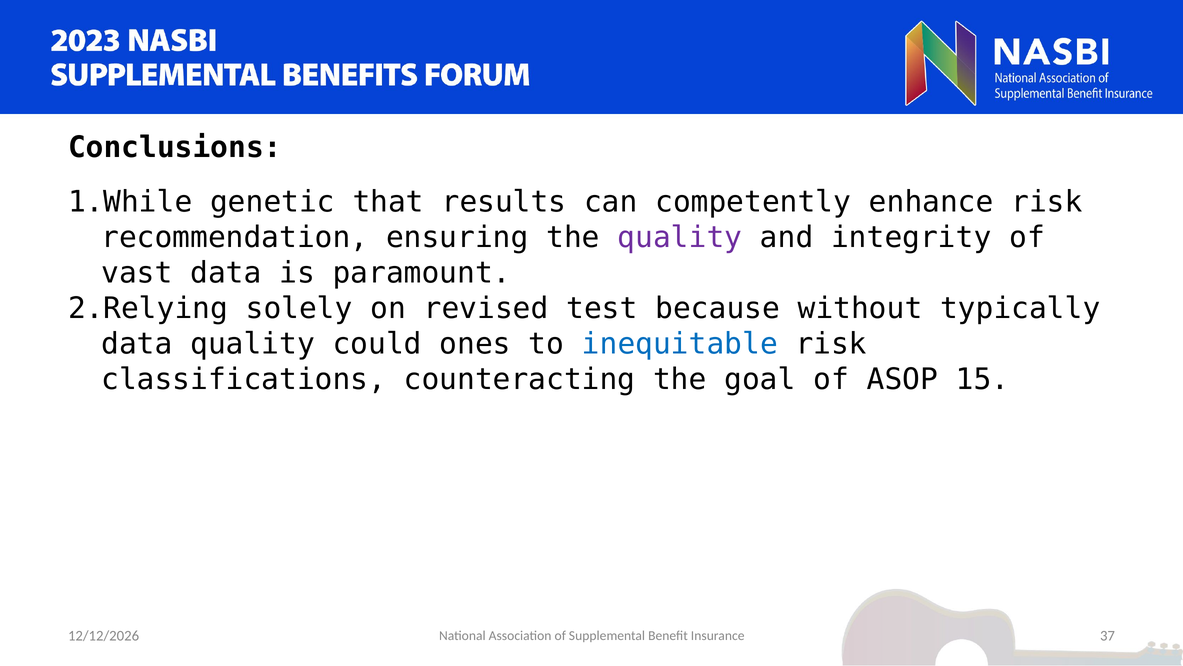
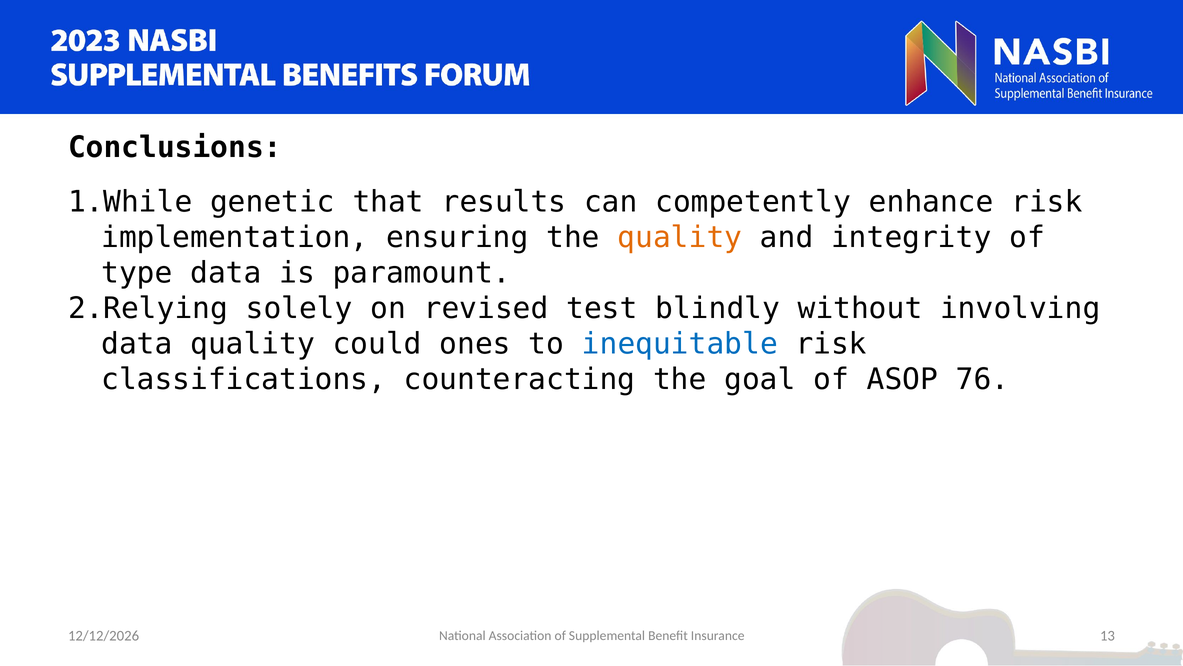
recommendation: recommendation -> implementation (235, 237)
quality colour: purple -> orange (680, 237)
vast: vast -> type (137, 273)
because: because -> blindly (718, 308)
typically: typically -> involving (1020, 308)
15: 15 -> 76 (982, 379)
37: 37 -> 13 (1107, 635)
